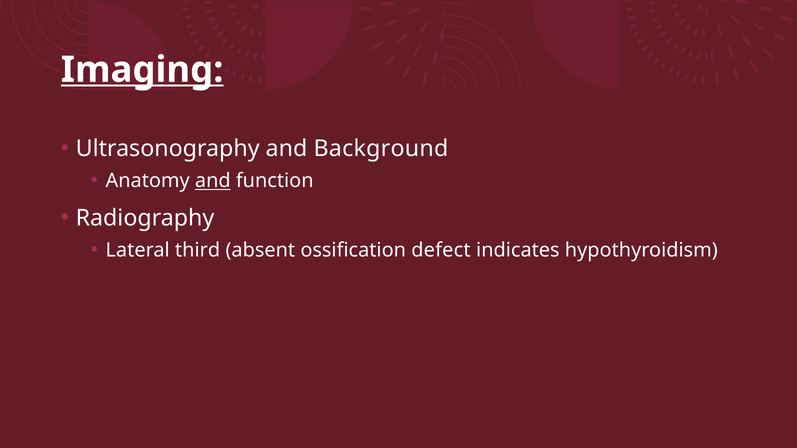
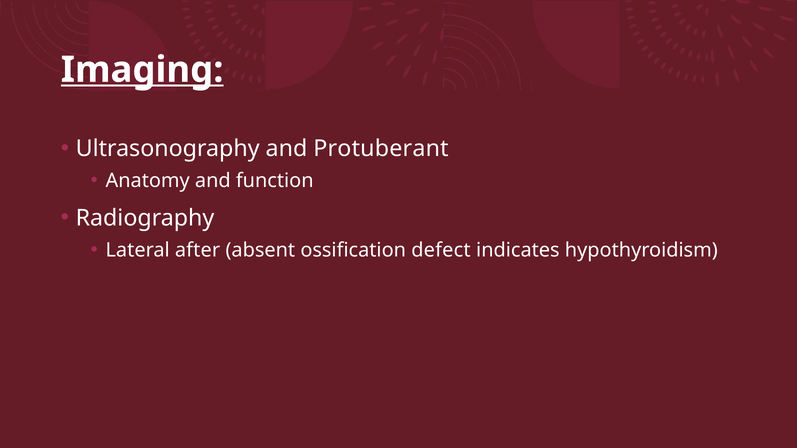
Background: Background -> Protuberant (381, 149)
and underline: present -> none (213, 181)
third: third -> after (198, 250)
